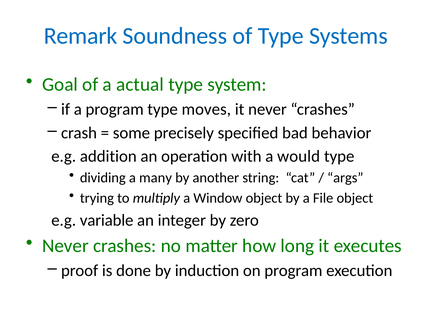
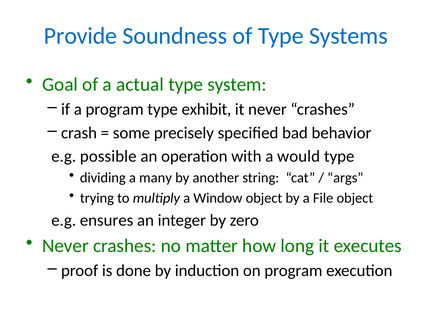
Remark: Remark -> Provide (81, 36)
moves: moves -> exhibit (206, 109)
addition: addition -> possible (108, 156)
variable: variable -> ensures (107, 220)
